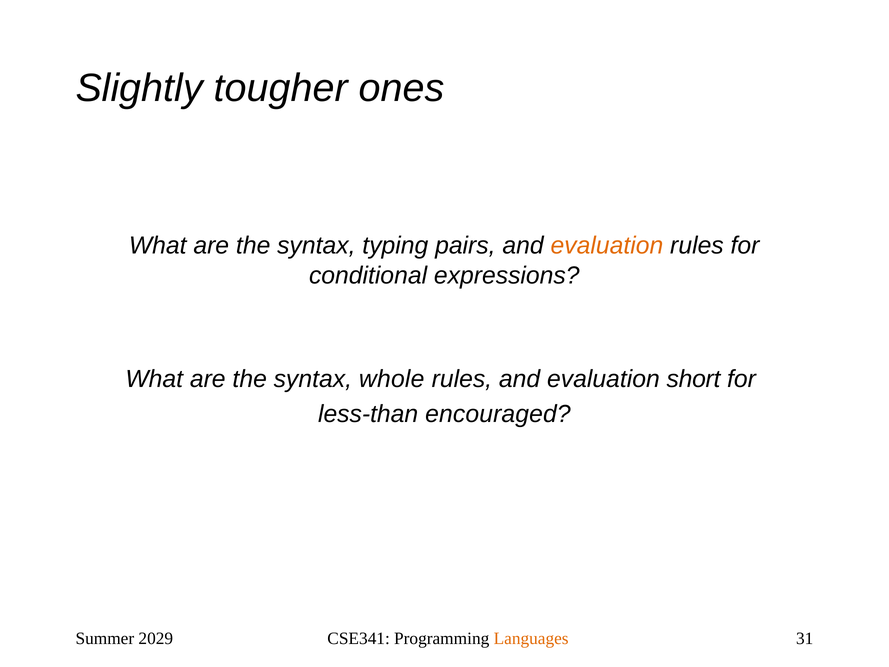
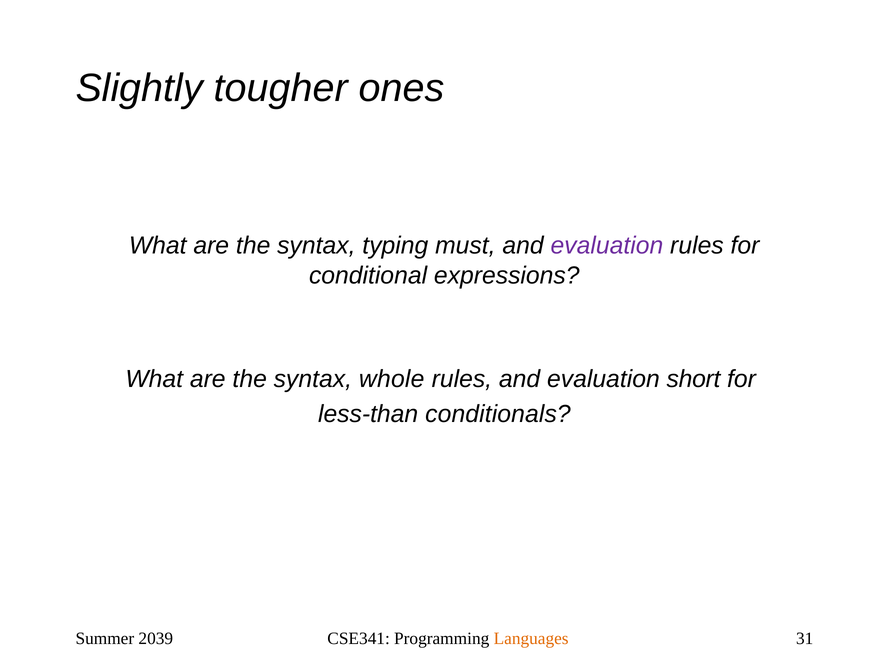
pairs: pairs -> must (465, 246)
evaluation colour: orange -> purple (607, 246)
encouraged: encouraged -> conditionals (498, 414)
2029: 2029 -> 2039 (156, 638)
